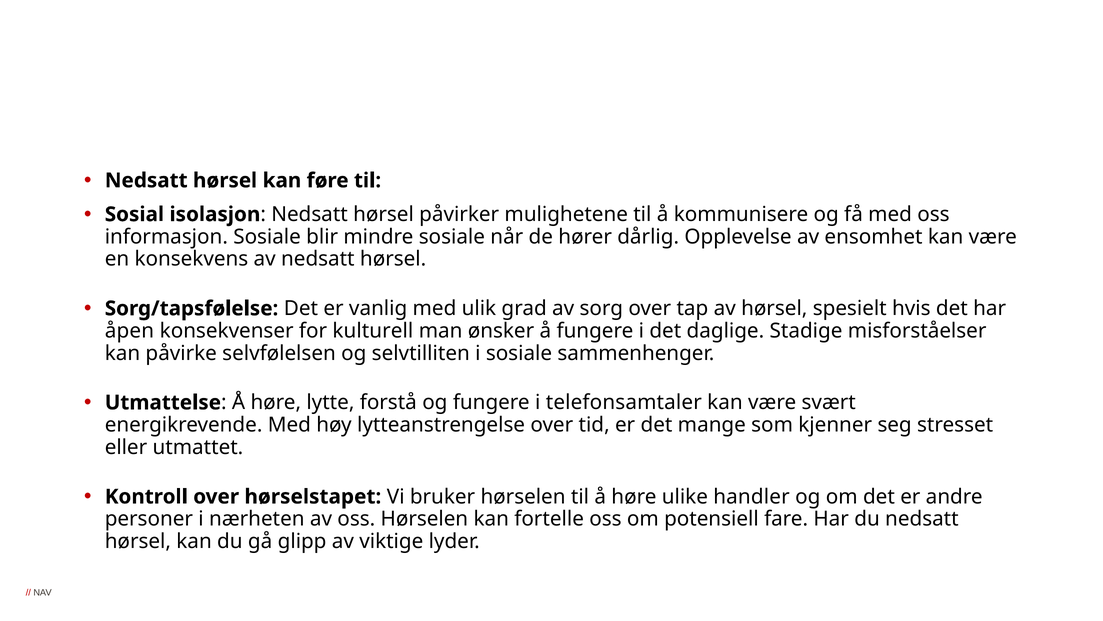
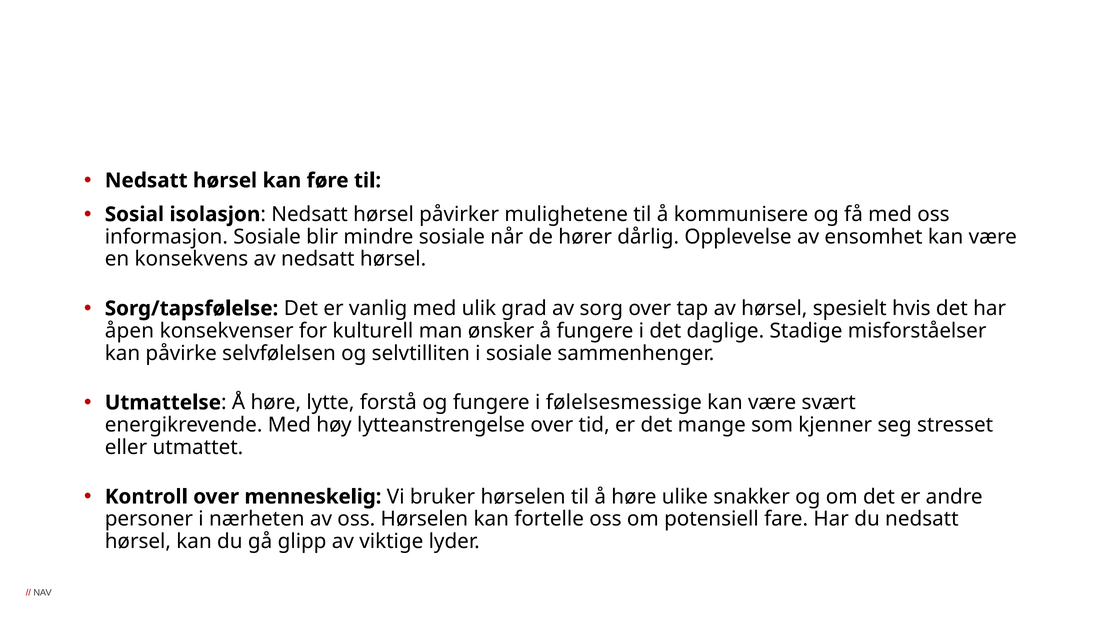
telefonsamtaler: telefonsamtaler -> følelsesmessige (624, 402)
hørselstapet: hørselstapet -> menneskelig (313, 496)
handler: handler -> snakker (752, 496)
